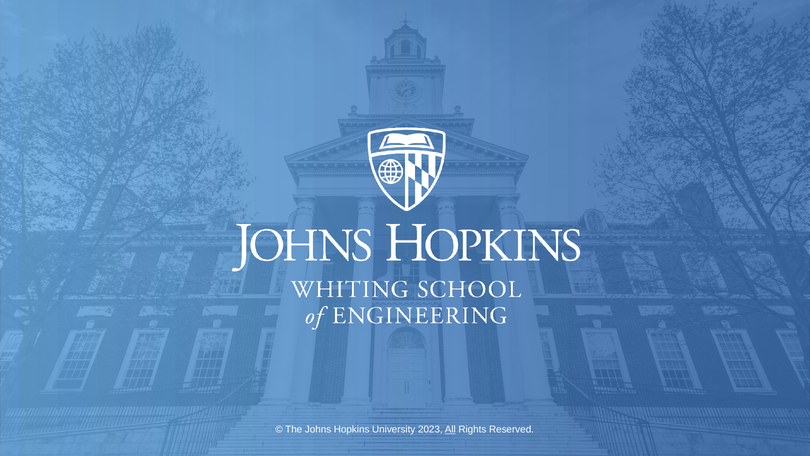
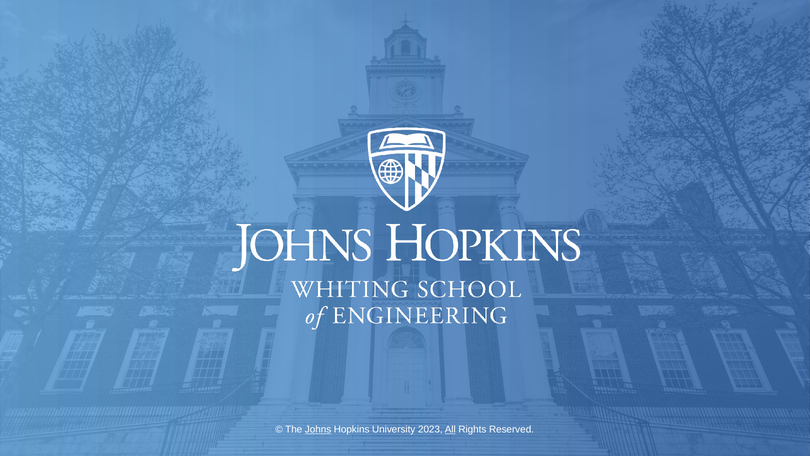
Johns underline: none -> present (318, 429)
